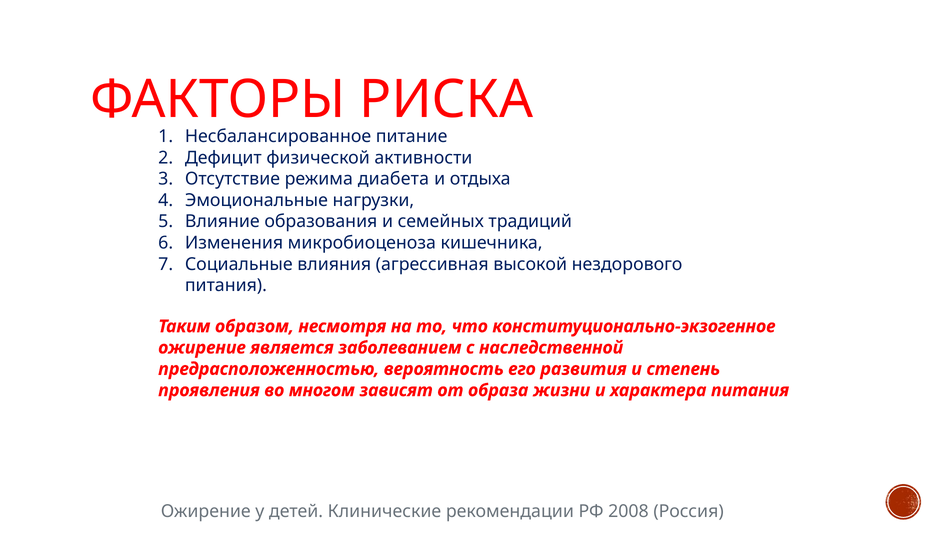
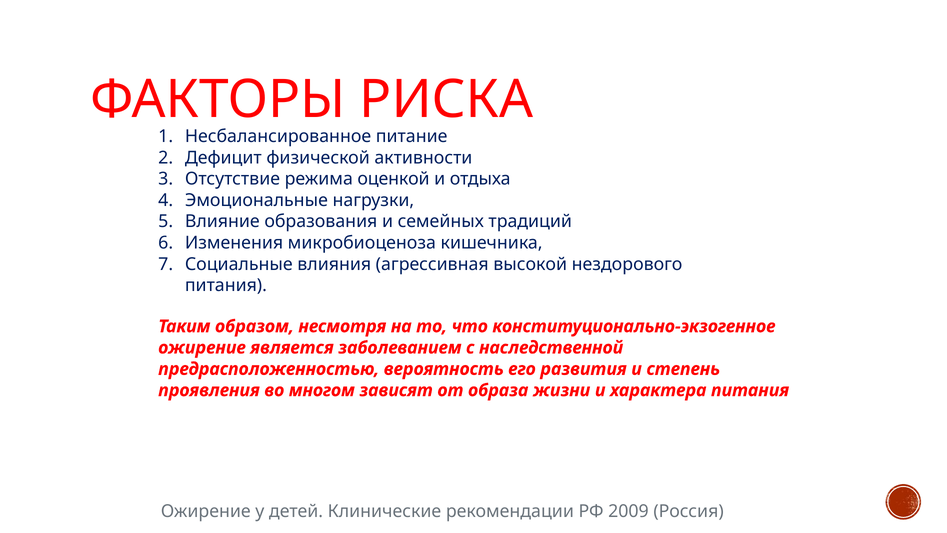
диабета: диабета -> оценкой (394, 179)
2008: 2008 -> 2009 (628, 511)
